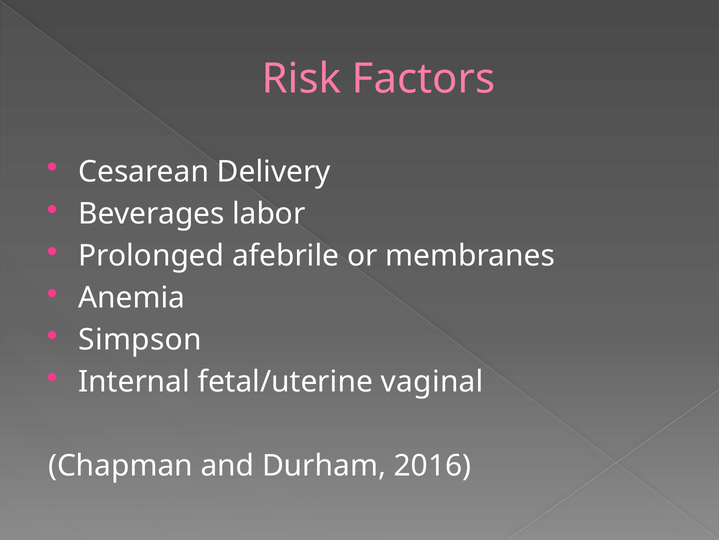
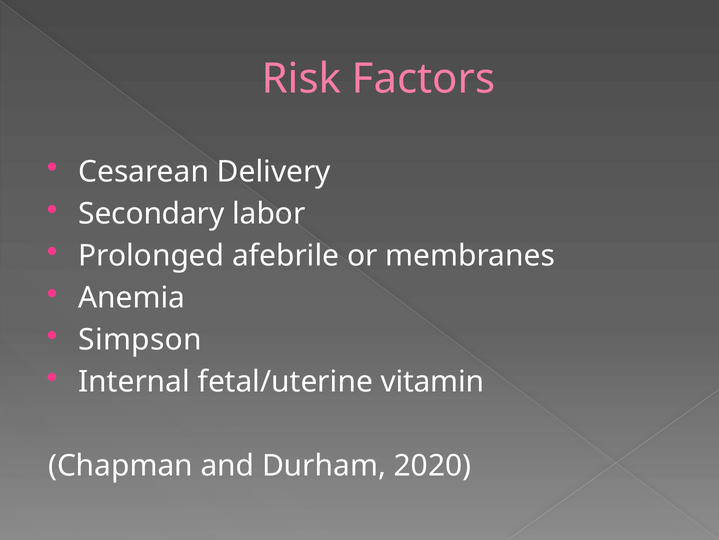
Beverages: Beverages -> Secondary (151, 214)
vaginal: vaginal -> vitamin (432, 381)
2016: 2016 -> 2020 (433, 465)
